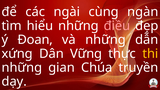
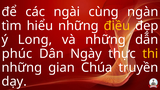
điều colour: pink -> yellow (117, 26)
Đoan: Đoan -> Long (35, 40)
xứng: xứng -> phúc (17, 54)
Vững: Vững -> Ngày (86, 54)
